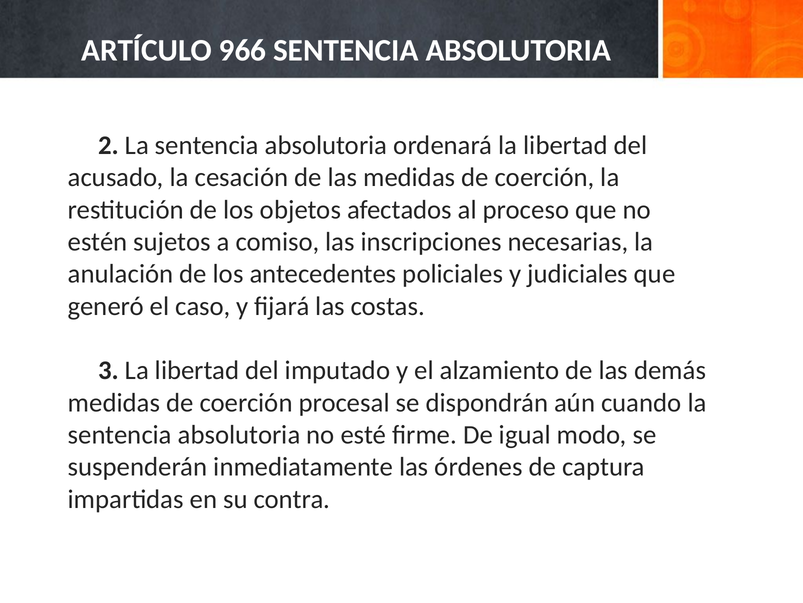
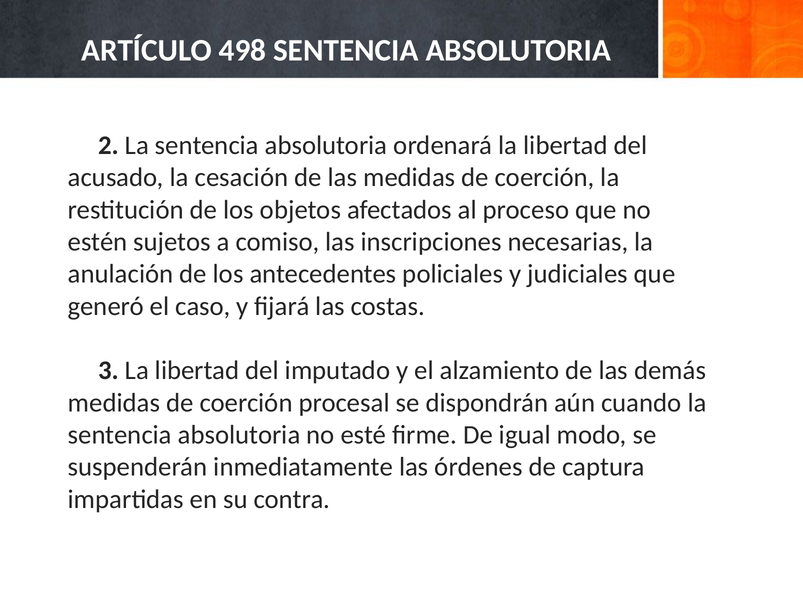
966: 966 -> 498 (242, 51)
